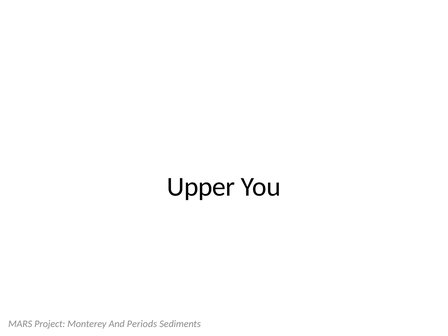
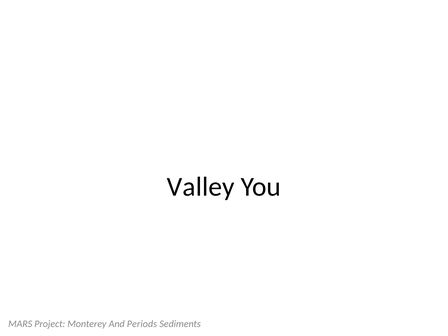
Upper: Upper -> Valley (201, 187)
